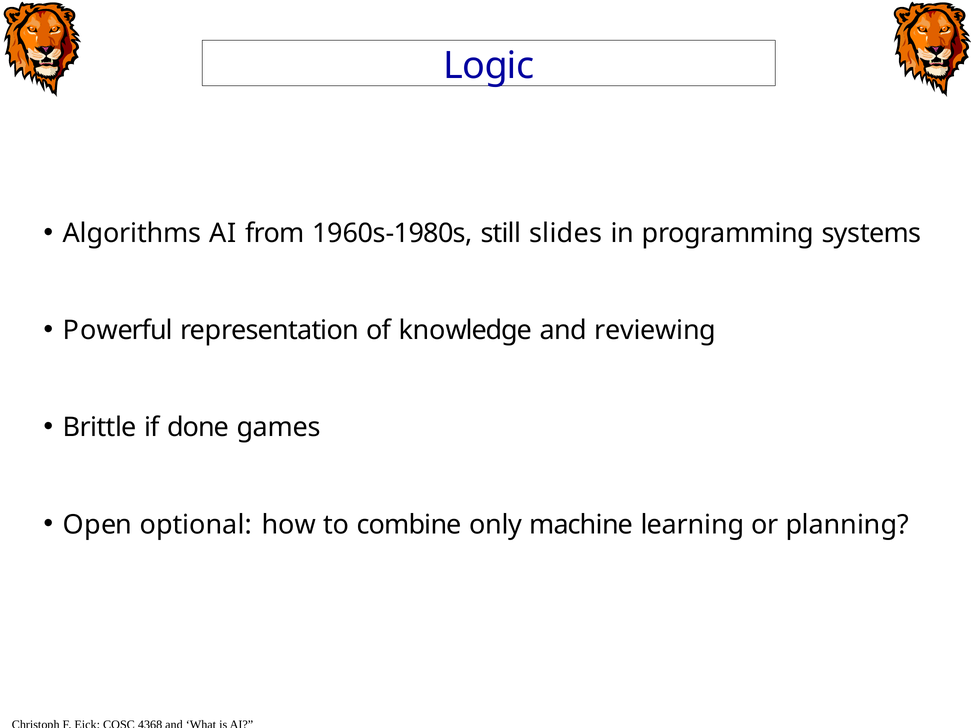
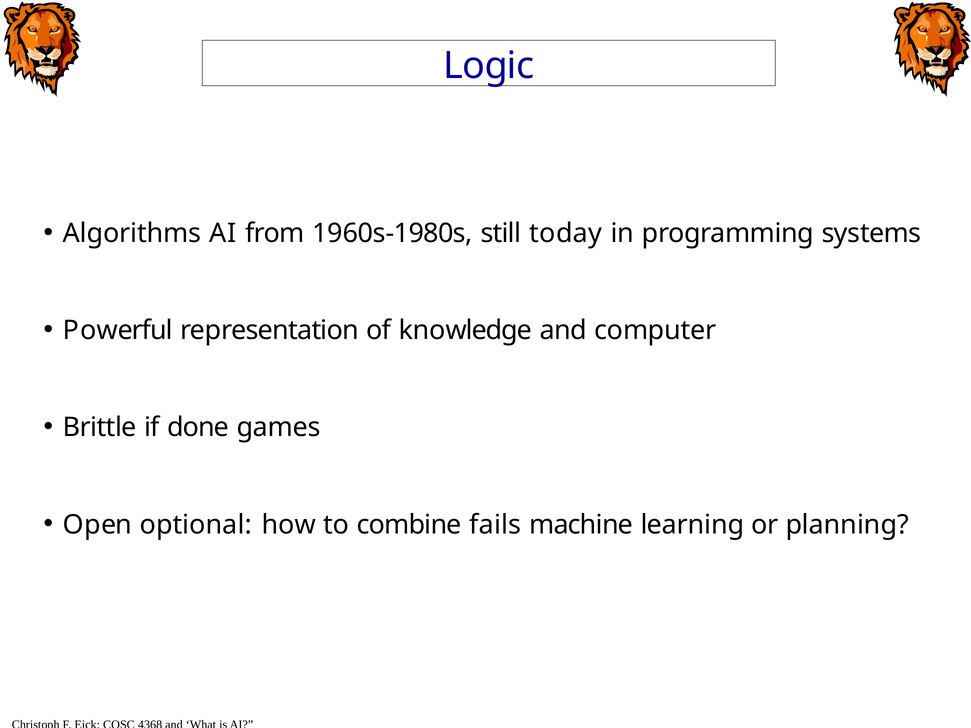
slides: slides -> today (566, 233)
reviewing: reviewing -> computer (655, 330)
only: only -> fails (495, 525)
